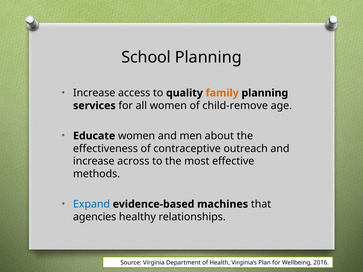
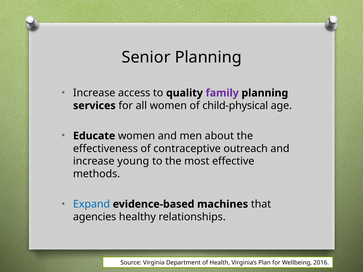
School: School -> Senior (146, 57)
family colour: orange -> purple (222, 93)
child-remove: child-remove -> child-physical (235, 106)
across: across -> young (133, 161)
